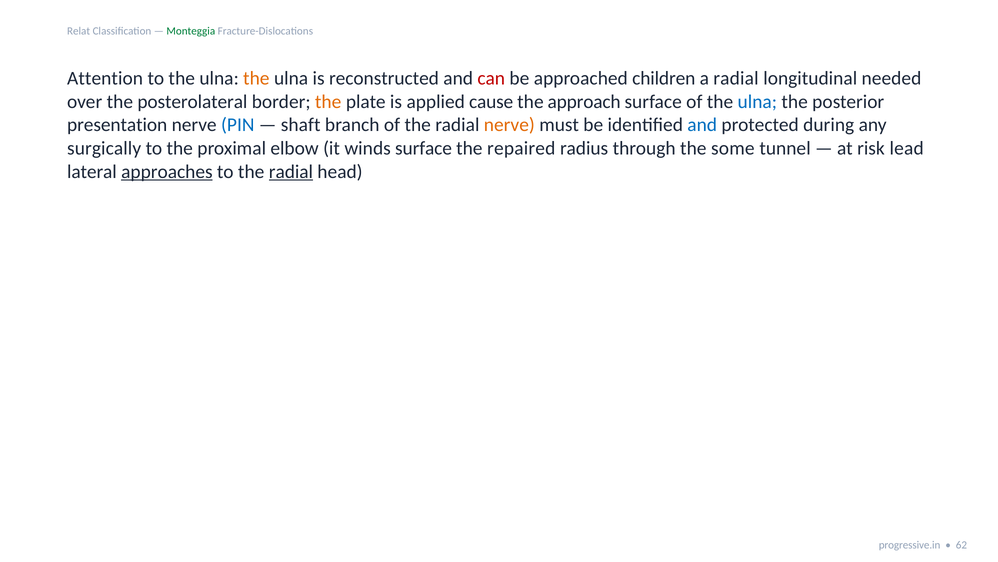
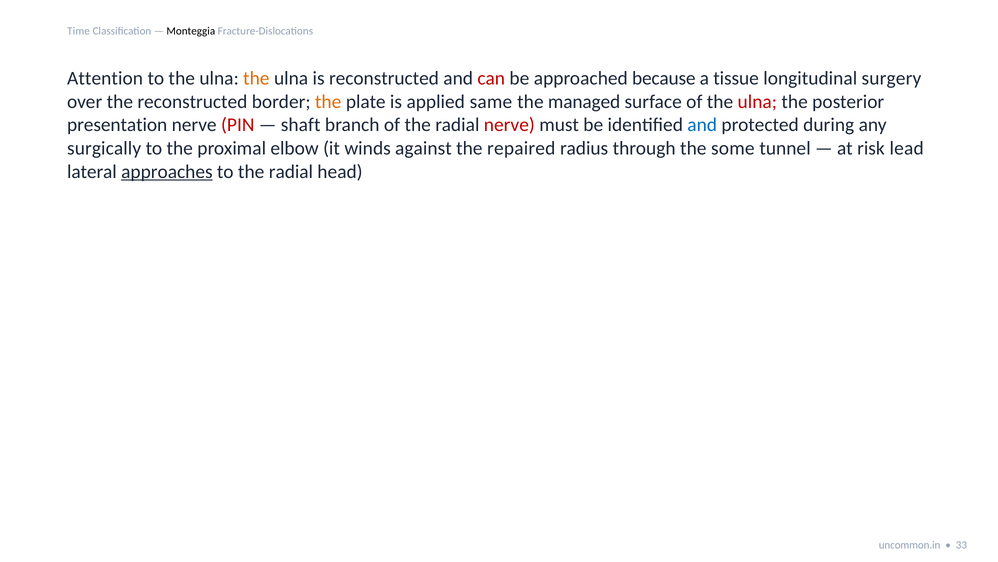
Relat: Relat -> Time (79, 31)
Monteggia colour: green -> black (191, 31)
children: children -> because (664, 78)
a radial: radial -> tissue (736, 78)
needed: needed -> surgery (891, 78)
the posterolateral: posterolateral -> reconstructed (192, 102)
cause: cause -> same (491, 102)
approach: approach -> managed (584, 102)
ulna colour: blue -> red (757, 102)
PIN colour: blue -> red (238, 125)
nerve colour: orange -> red (509, 125)
winds surface: surface -> against (423, 148)
radial underline: present -> none (291, 172)
progressive.in: progressive.in -> uncommon.in (910, 545)
62: 62 -> 33 (961, 545)
